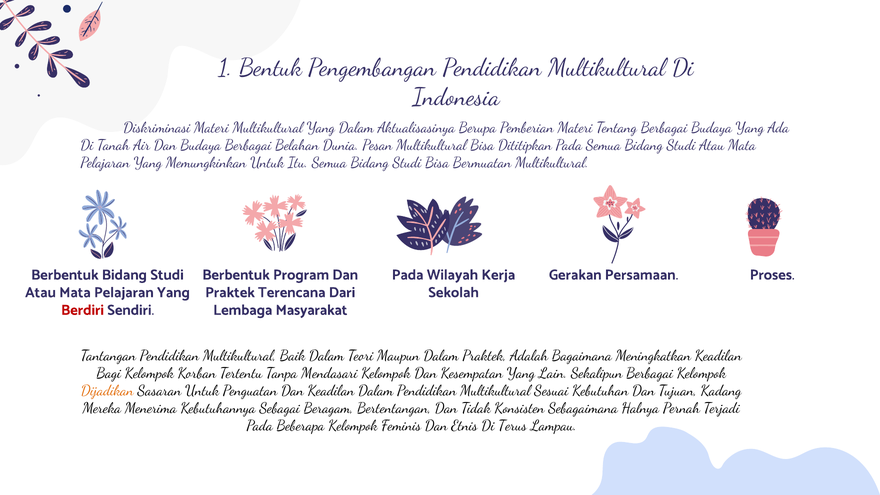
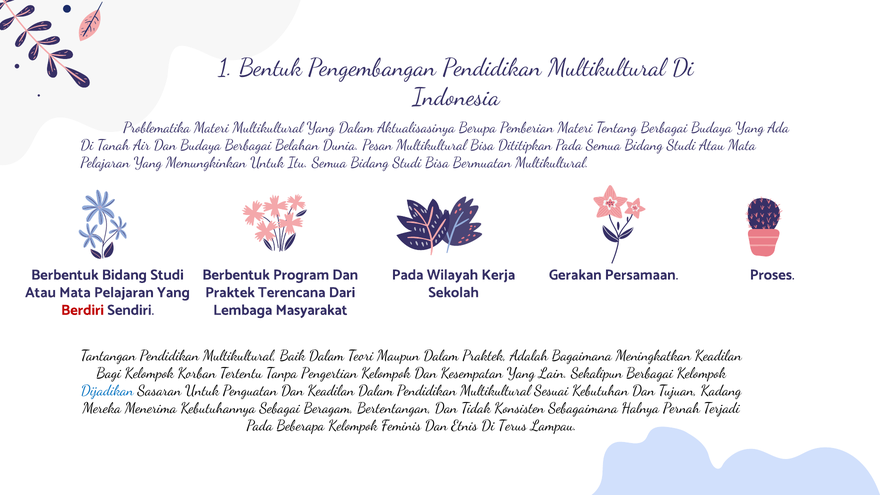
Diskriminasi: Diskriminasi -> Problematika (157, 127)
Mendasari: Mendasari -> Pengertian (329, 373)
Dijadikan colour: orange -> blue (107, 390)
